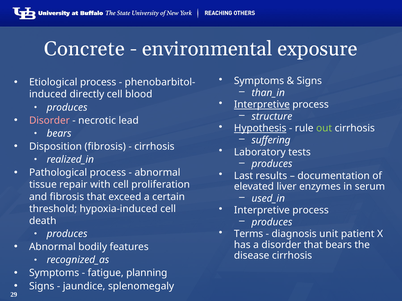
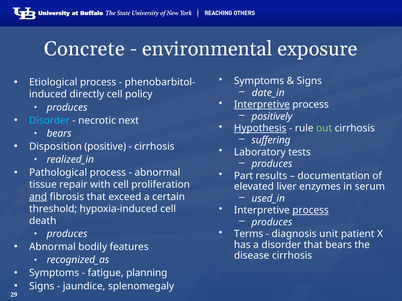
than_in: than_in -> date_in (268, 93)
blood: blood -> policy (139, 94)
structure: structure -> positively (272, 117)
Disorder colour: pink -> light blue (49, 121)
lead: lead -> next (129, 121)
Disposition fibrosis: fibrosis -> positive (105, 147)
Last: Last -> Part (244, 176)
and underline: none -> present (38, 197)
process underline: none -> present (311, 211)
